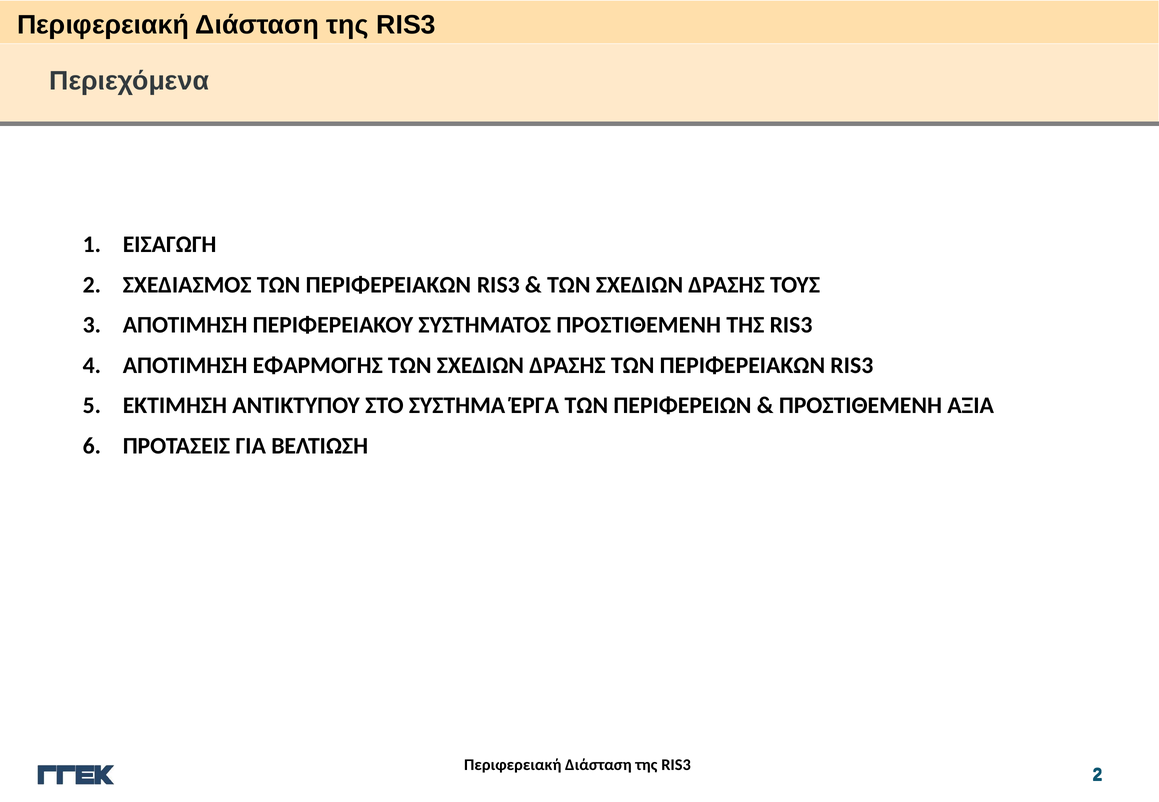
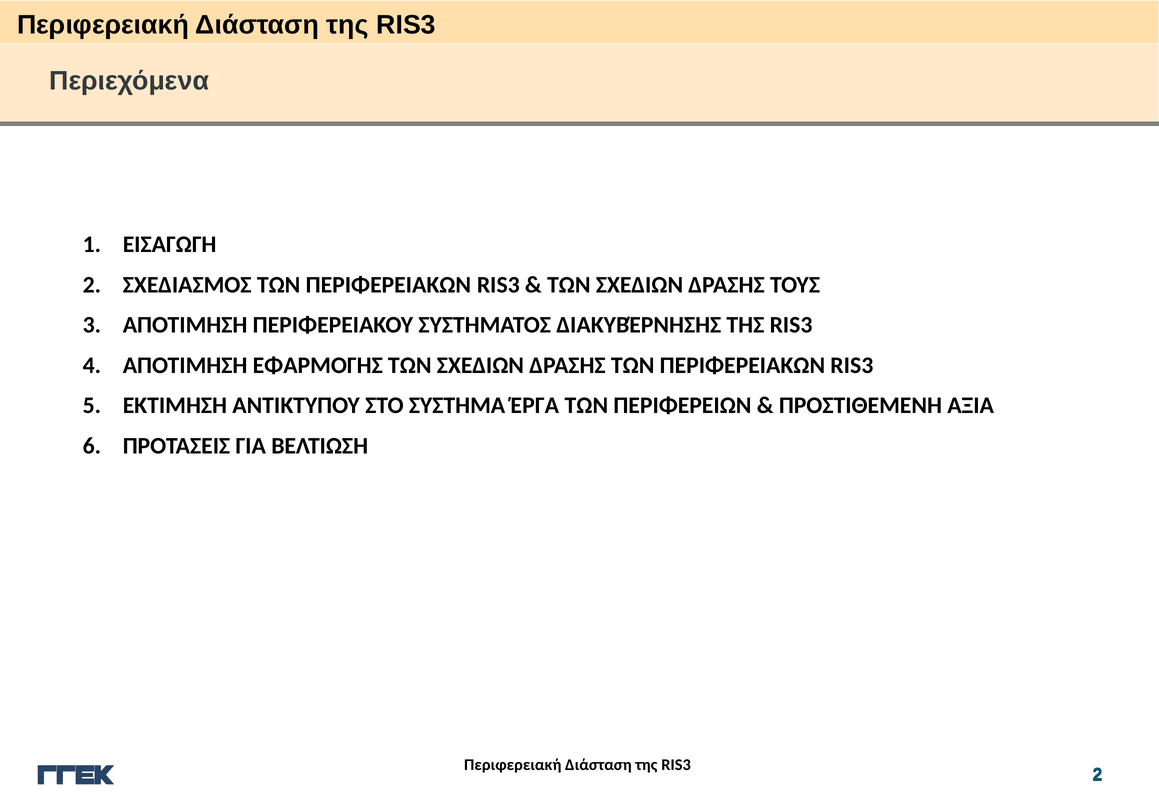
ΣΥΣΤΗΜΑΤΟΣ ΠΡΟΣΤΙΘΕΜΕΝΗ: ΠΡΟΣΤΙΘΕΜΕΝΗ -> ΔΙΑΚΥΒΈΡΝΗΣΗΣ (639, 325)
